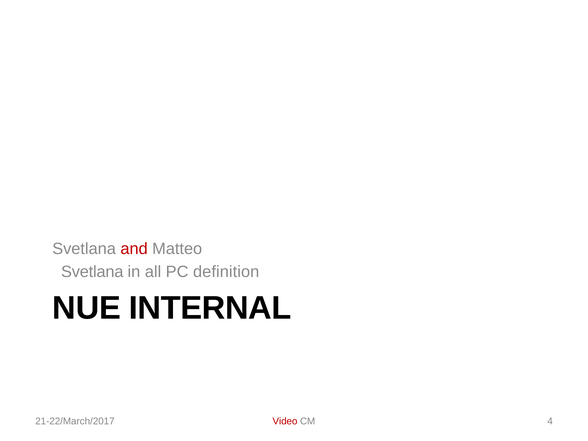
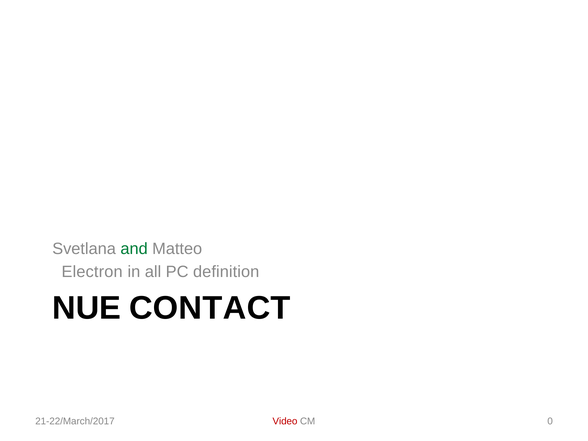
and colour: red -> green (134, 249)
Svetlana: Svetlana -> Electron (92, 272)
INTERNAL: INTERNAL -> CONTACT (210, 308)
4: 4 -> 0 (550, 421)
